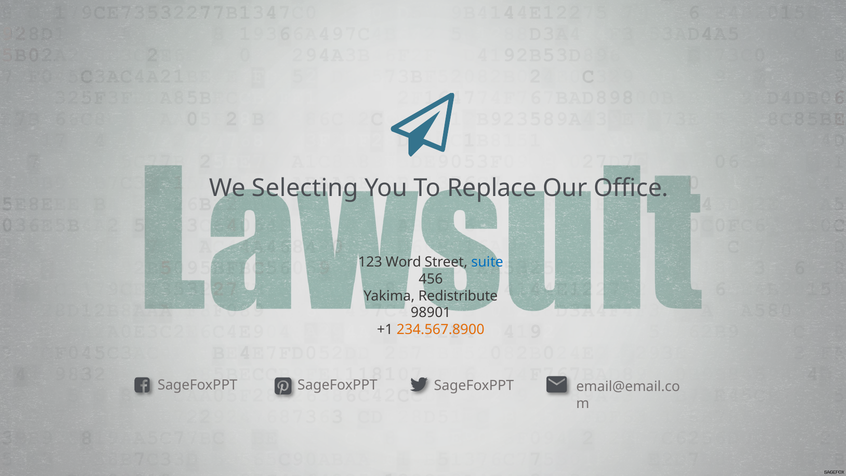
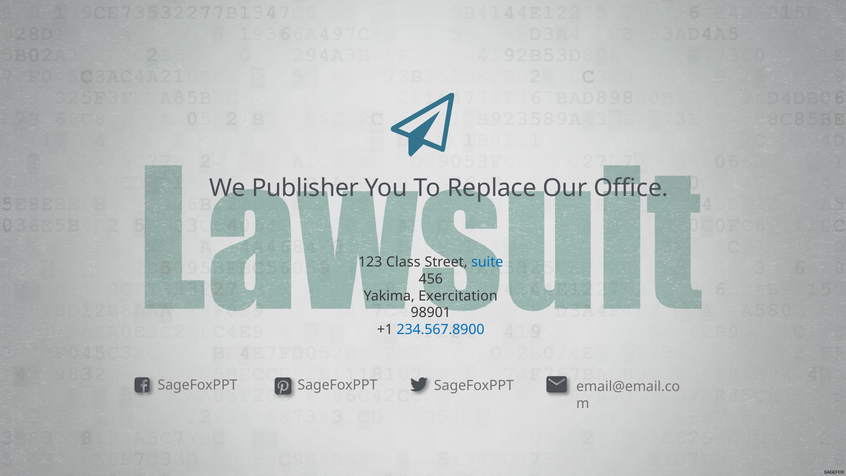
Selecting: Selecting -> Publisher (305, 188)
Word: Word -> Class (403, 262)
Redistribute: Redistribute -> Exercitation (458, 296)
234.567.8900 colour: orange -> blue (441, 330)
